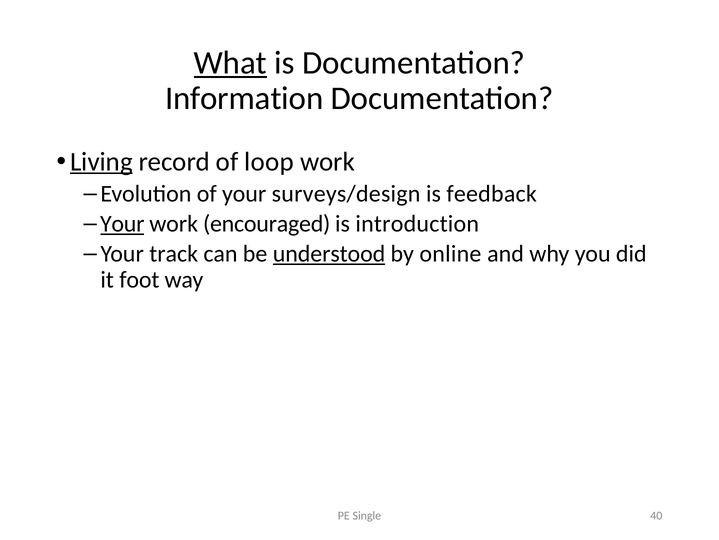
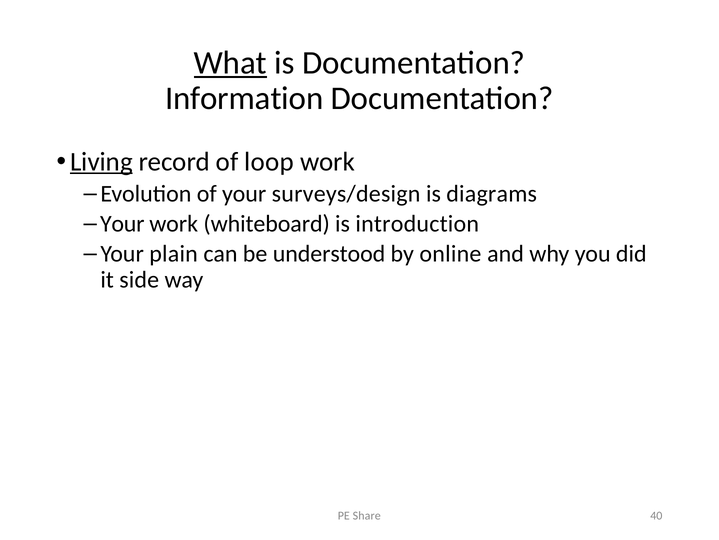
feedback: feedback -> diagrams (492, 193)
Your underline: present -> none (122, 223)
encouraged: encouraged -> whiteboard (267, 223)
track: track -> plain (174, 254)
understood underline: present -> none (329, 254)
foot: foot -> side (139, 279)
Single: Single -> Share (367, 515)
